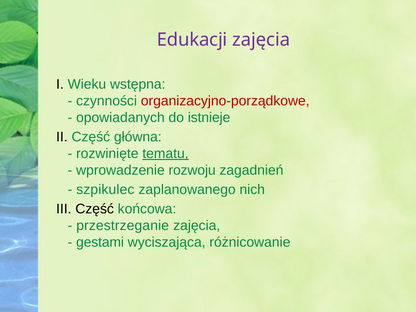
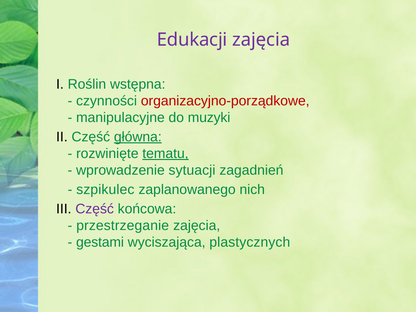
Wieku: Wieku -> Roślin (87, 84)
opowiadanych: opowiadanych -> manipulacyjne (120, 117)
istnieje: istnieje -> muzyki (209, 117)
główna underline: none -> present (138, 137)
rozwoju: rozwoju -> sytuacji (192, 170)
Część colour: black -> purple (95, 209)
różnicowanie: różnicowanie -> plastycznych (250, 242)
